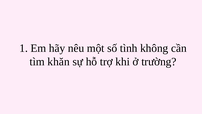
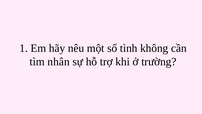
khăn: khăn -> nhân (59, 61)
